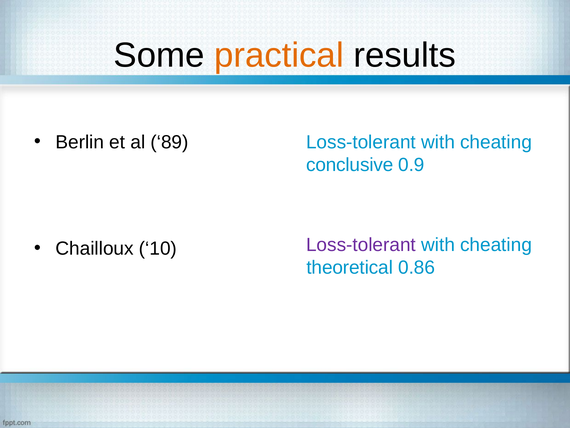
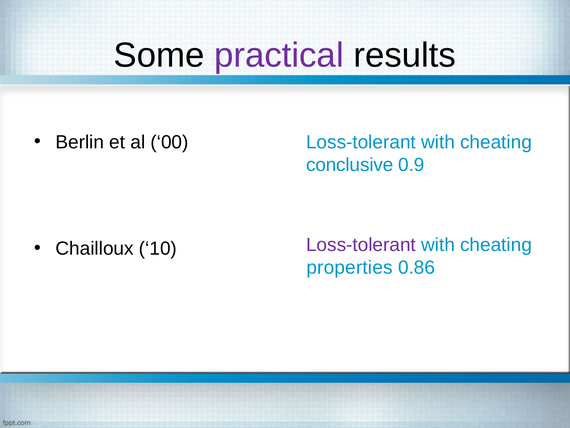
practical colour: orange -> purple (279, 55)
89: 89 -> 00 (169, 142)
theoretical: theoretical -> properties (350, 267)
